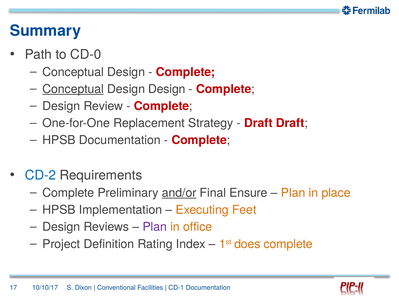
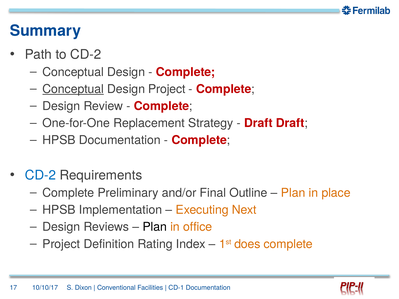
to CD-0: CD-0 -> CD-2 (86, 54)
Design Design: Design -> Project (167, 89)
and/or underline: present -> none (179, 193)
Ensure: Ensure -> Outline (248, 193)
Feet: Feet -> Next (244, 210)
Plan colour: purple -> black (155, 227)
